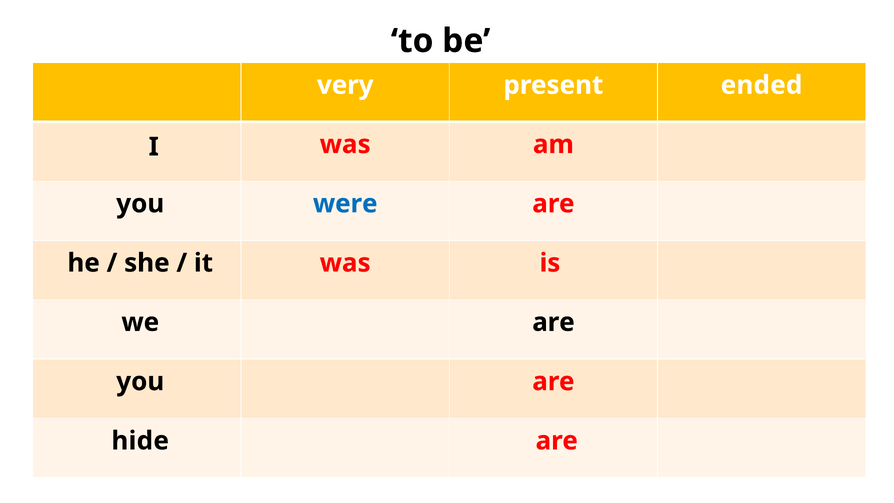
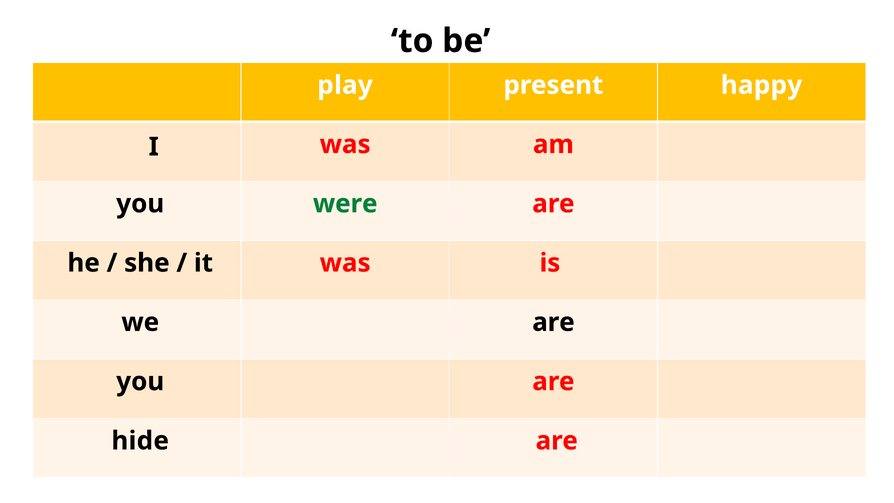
very: very -> play (345, 85)
ended: ended -> happy (761, 85)
were colour: blue -> green (345, 204)
